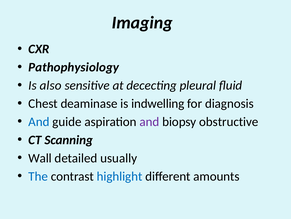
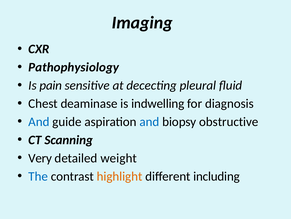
also: also -> pain (51, 85)
and colour: purple -> blue (149, 121)
Wall: Wall -> Very (40, 158)
usually: usually -> weight (119, 158)
highlight colour: blue -> orange (120, 176)
amounts: amounts -> including (216, 176)
